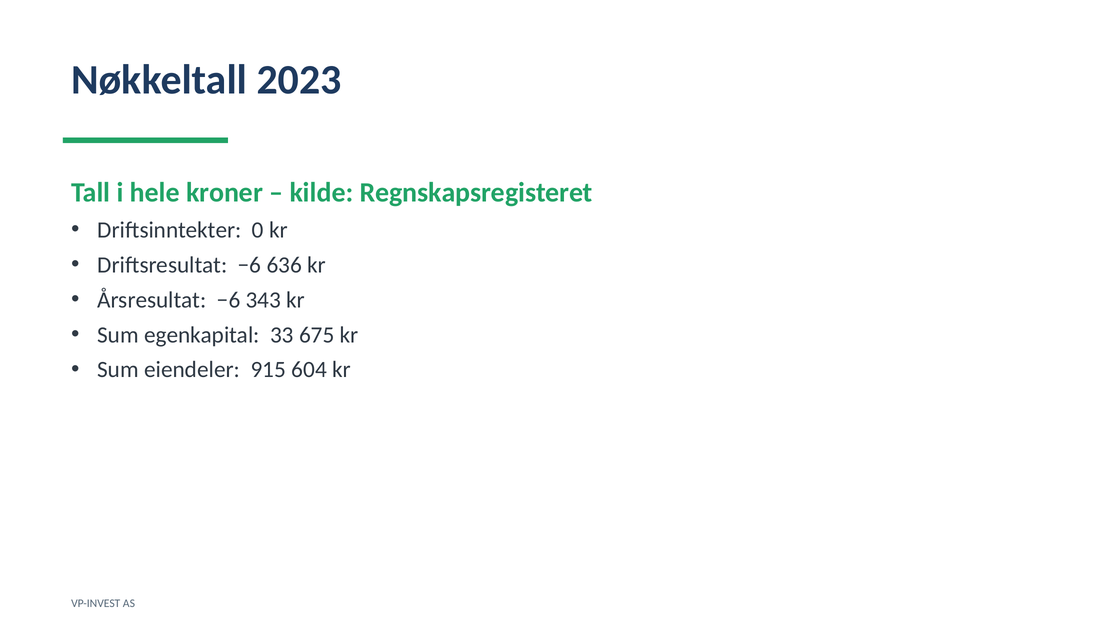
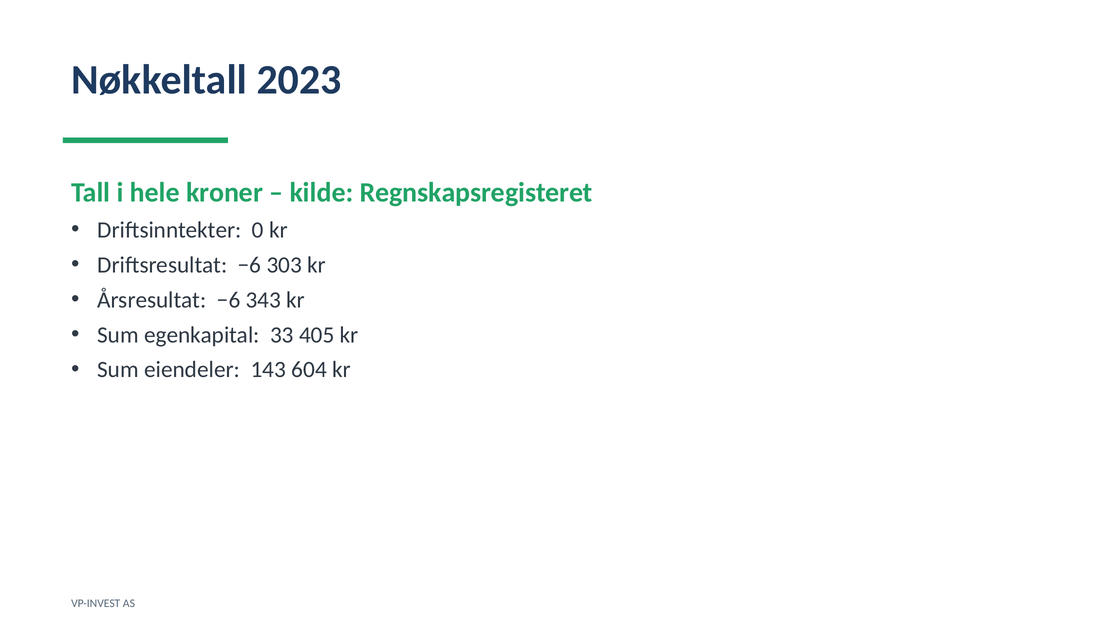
636: 636 -> 303 (284, 265)
675: 675 -> 405 (317, 335)
915: 915 -> 143 (268, 370)
